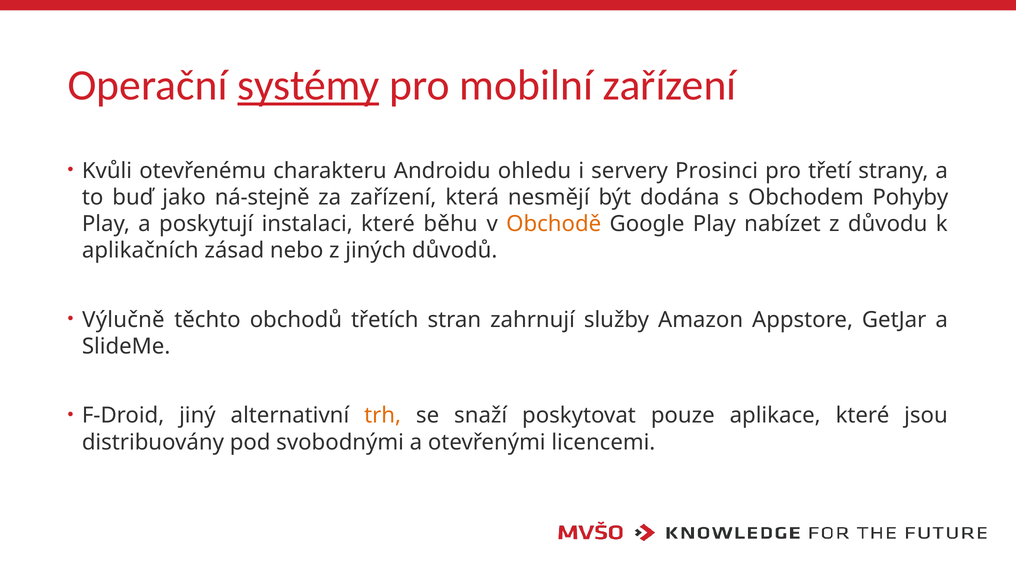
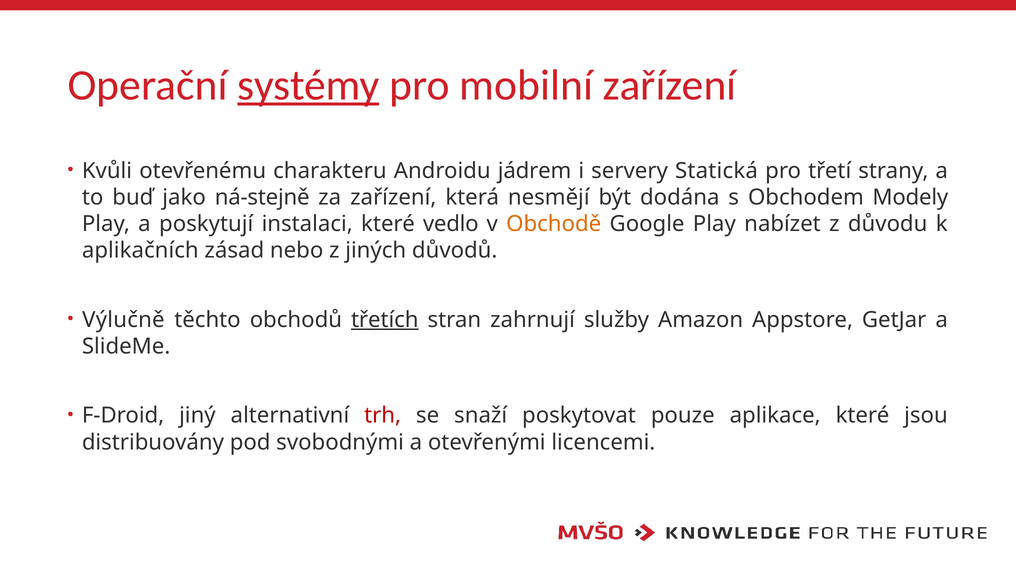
ohledu: ohledu -> jádrem (535, 171)
Prosinci: Prosinci -> Statická (716, 171)
Pohyby: Pohyby -> Modely (910, 198)
běhu: běhu -> vedlo (451, 224)
třetích underline: none -> present (385, 320)
trh colour: orange -> red (383, 416)
